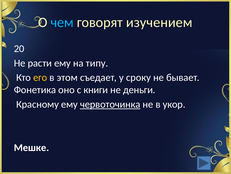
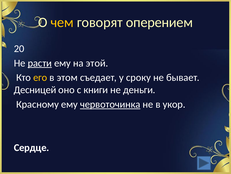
чем colour: light blue -> yellow (62, 22)
изучением: изучением -> оперением (159, 22)
расти underline: none -> present (40, 63)
типу: типу -> этой (97, 63)
Фонетика: Фонетика -> Десницей (35, 90)
Мешке: Мешке -> Сердце (32, 147)
